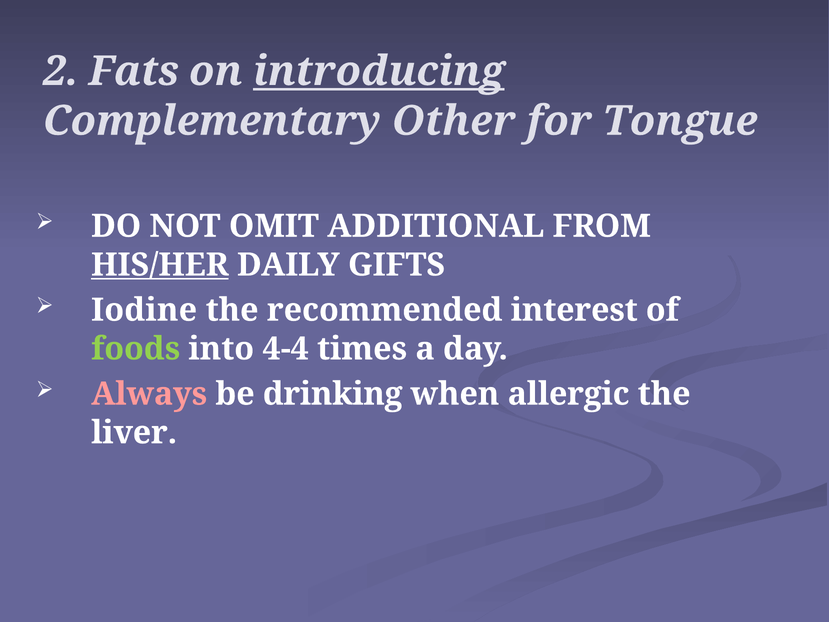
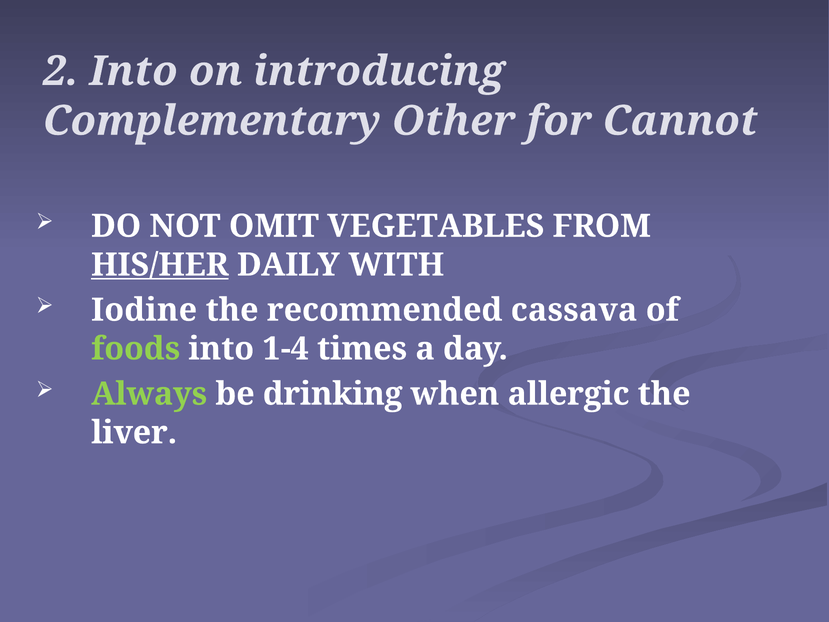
2 Fats: Fats -> Into (133, 71)
introducing underline: present -> none (379, 71)
Tongue: Tongue -> Cannot (680, 121)
ADDITIONAL: ADDITIONAL -> VEGETABLES (436, 226)
GIFTS: GIFTS -> WITH (396, 265)
interest: interest -> cassava (574, 310)
4-4: 4-4 -> 1-4 (286, 349)
Always colour: pink -> light green (149, 394)
